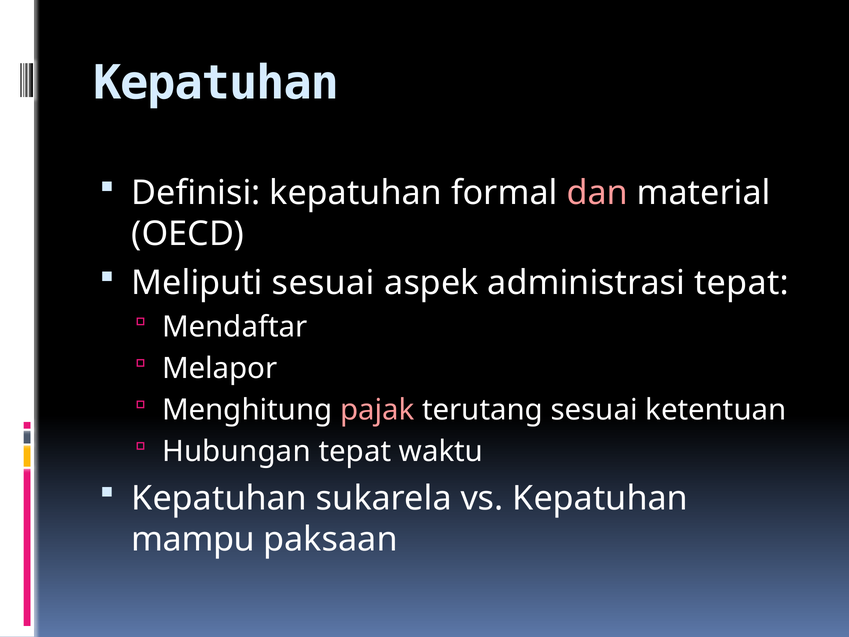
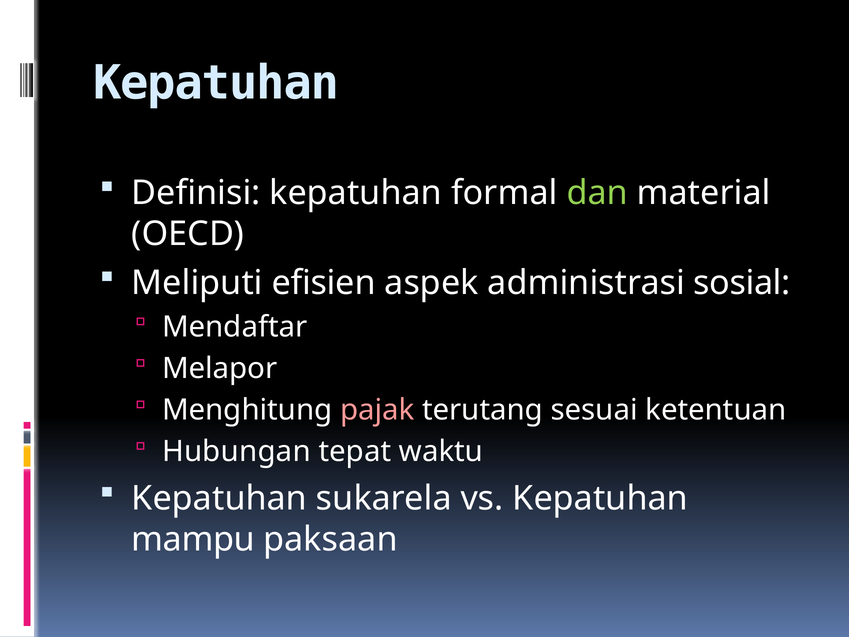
dan colour: pink -> light green (597, 193)
Meliputi sesuai: sesuai -> efisien (324, 283)
administrasi tepat: tepat -> sosial (742, 283)
